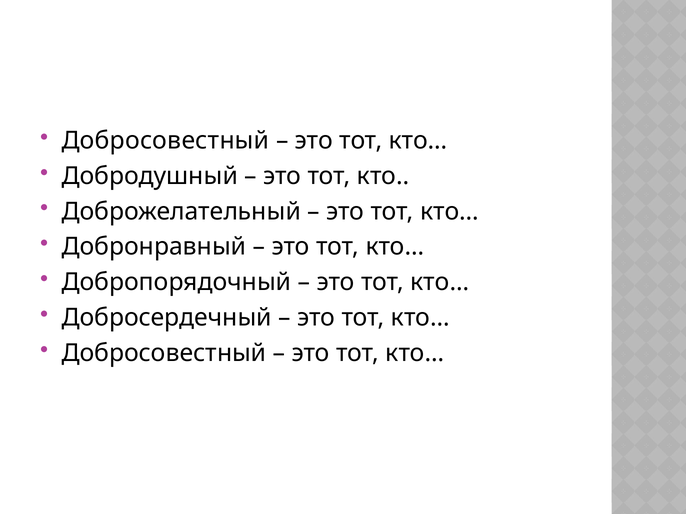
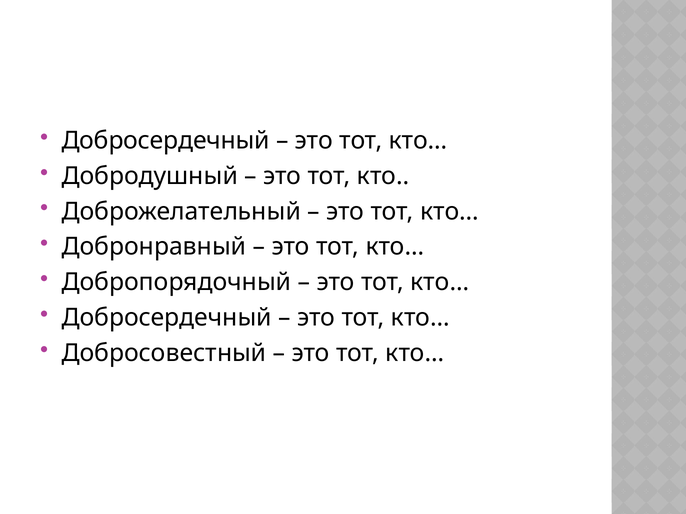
Добросовестный: Добросовестный -> Добросердечный (166, 141)
